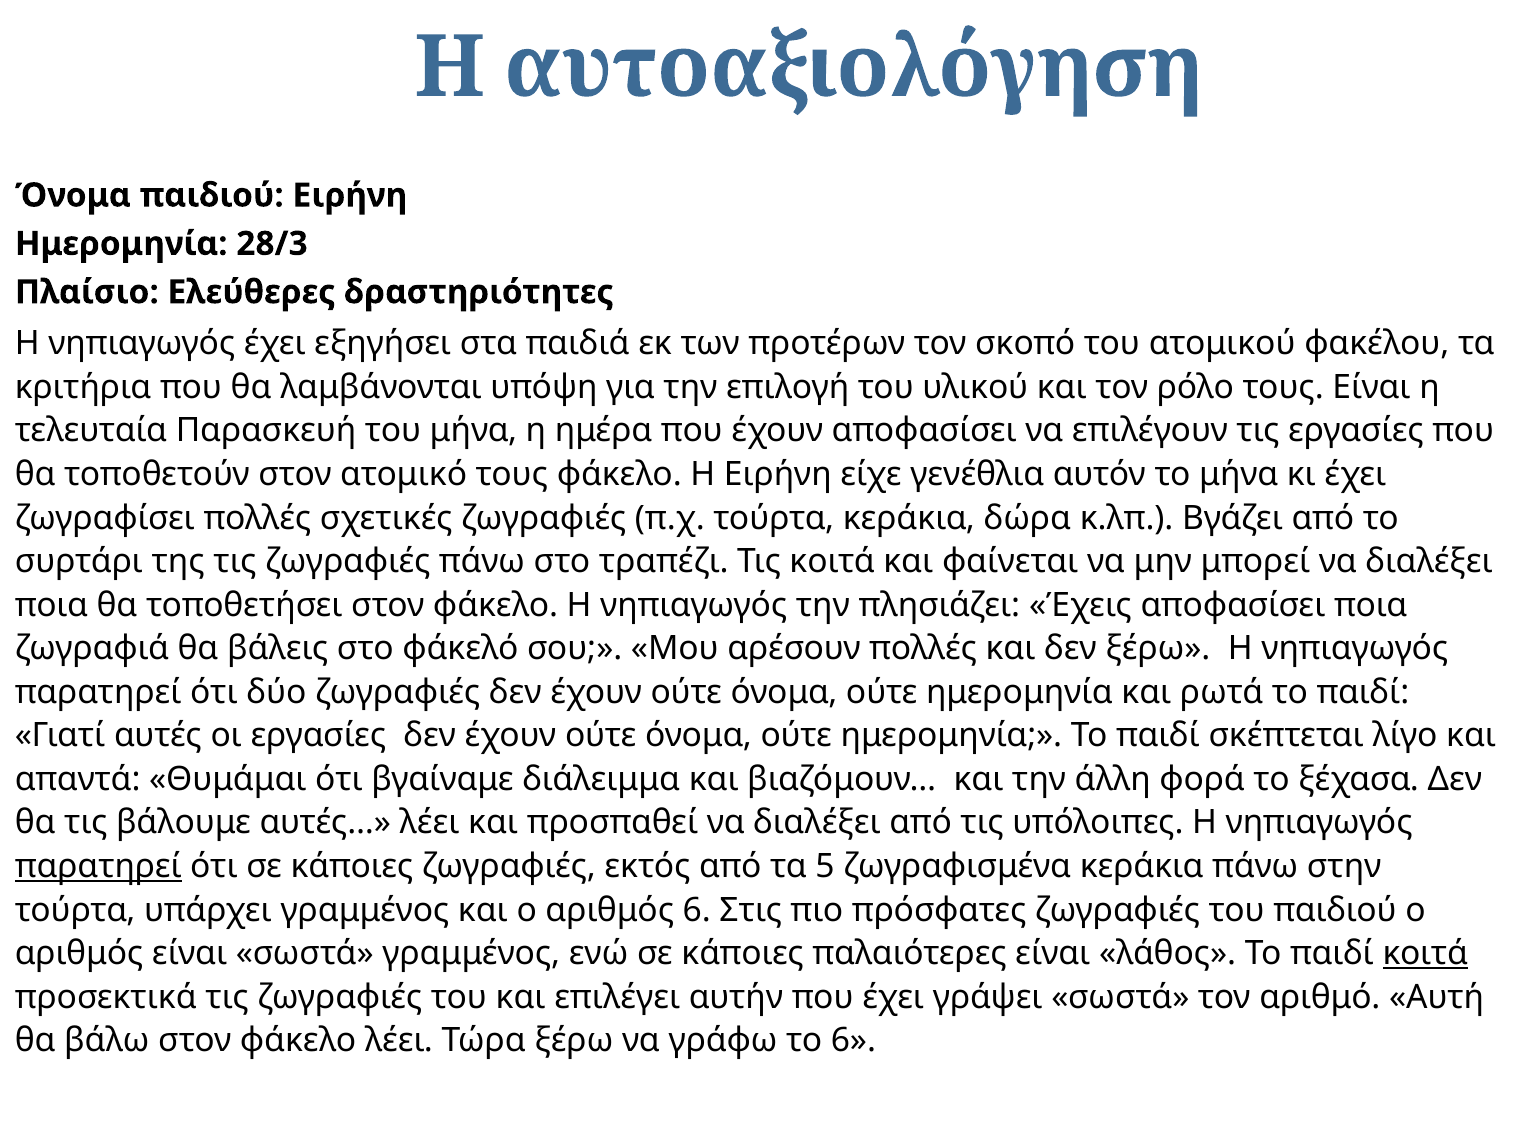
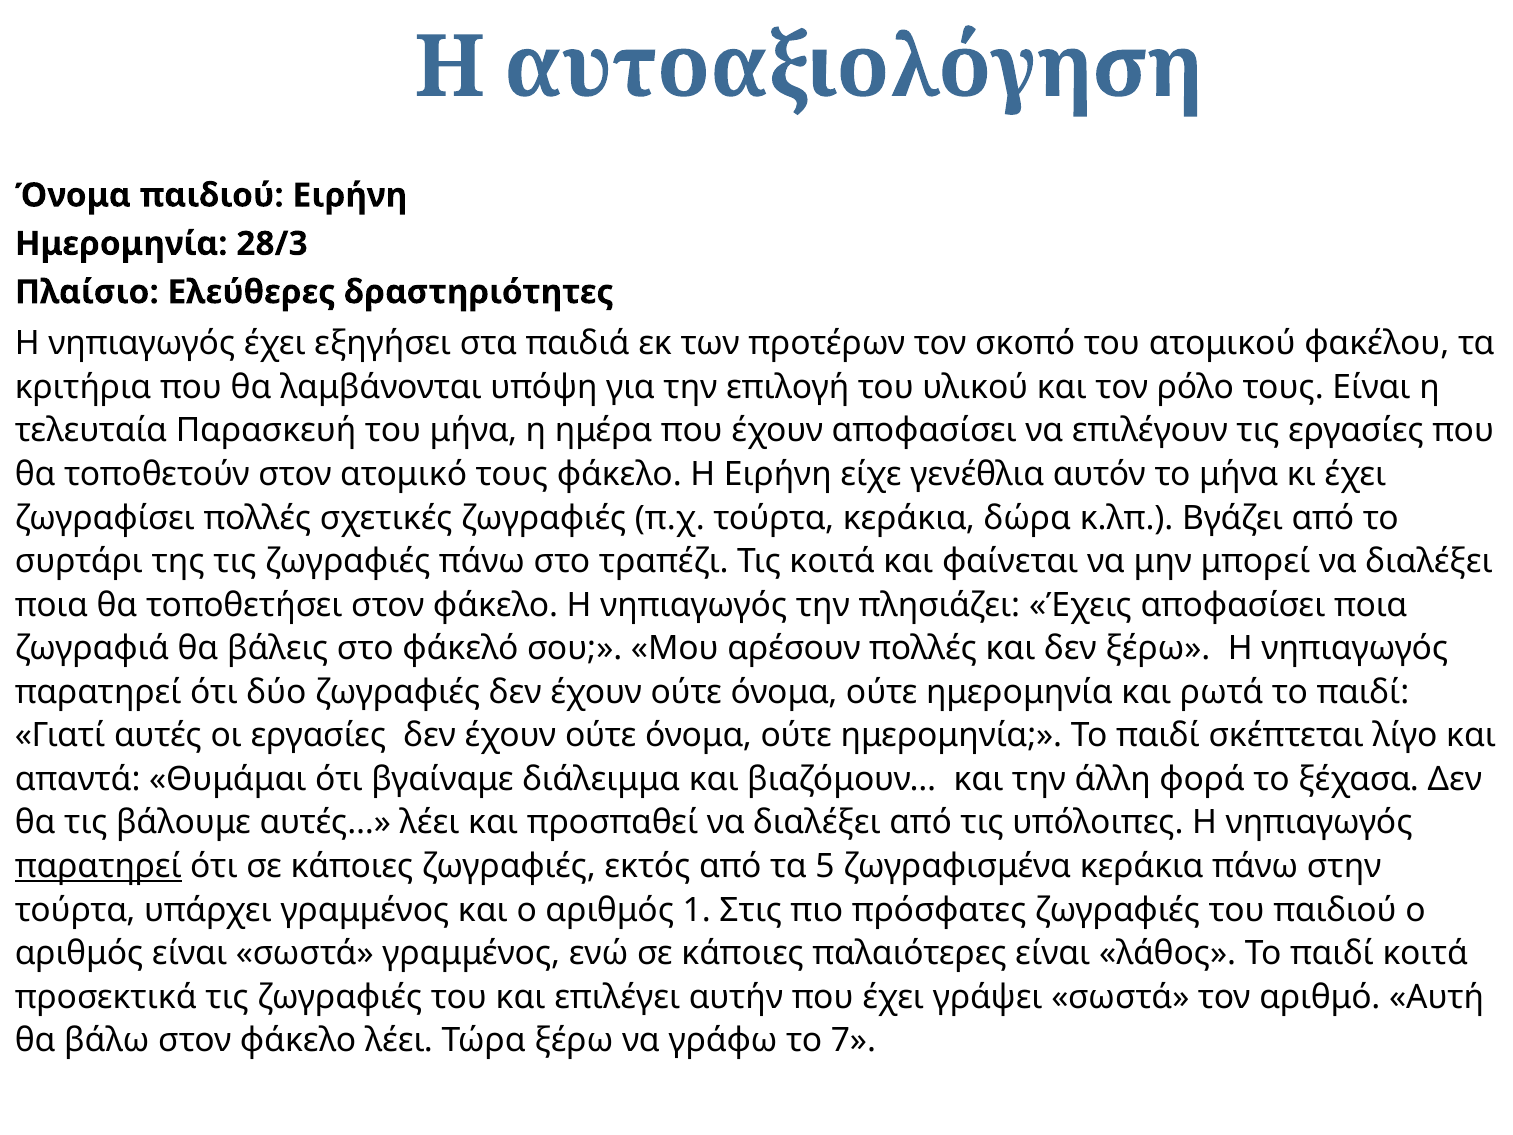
αριθμός 6: 6 -> 1 (697, 910)
κοιτά underline: present -> none (1425, 953)
το 6: 6 -> 7 (853, 1040)
